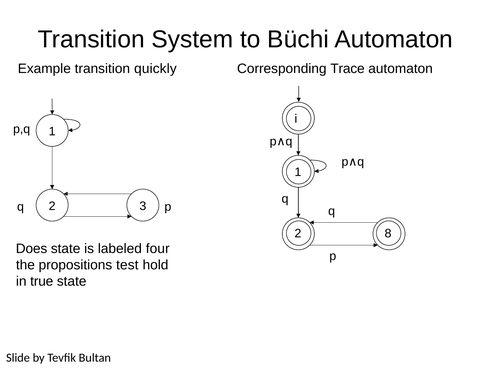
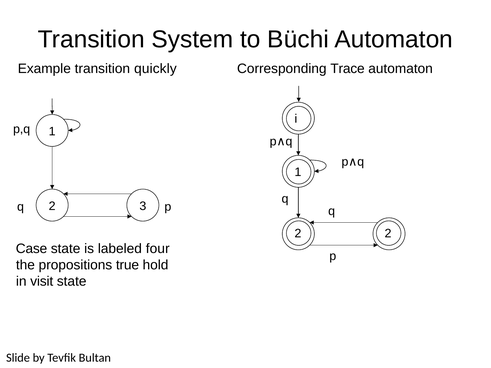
2 8: 8 -> 2 (388, 233)
Does: Does -> Case (32, 249)
test: test -> true (127, 265)
true: true -> visit (42, 282)
